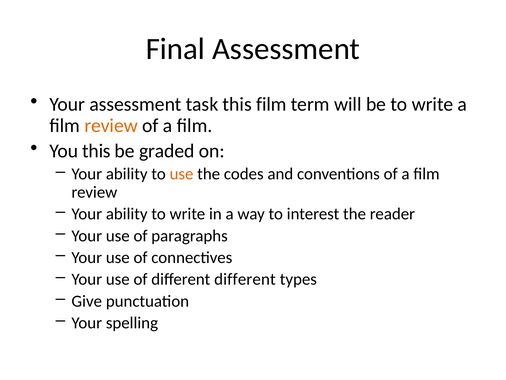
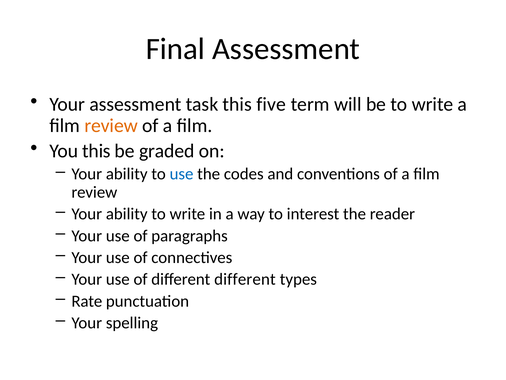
this film: film -> five (271, 104)
use colour: orange -> blue (182, 174)
Give: Give -> Rate (87, 301)
